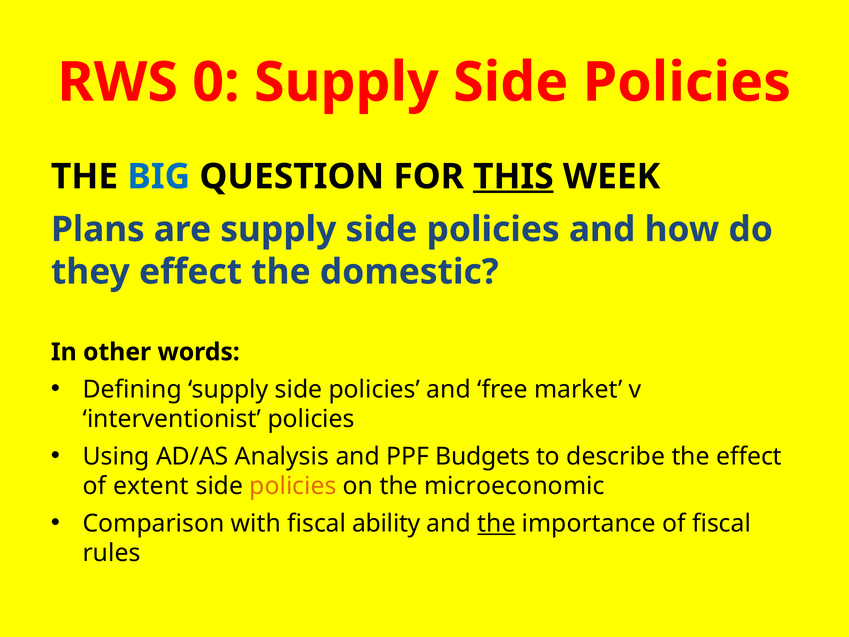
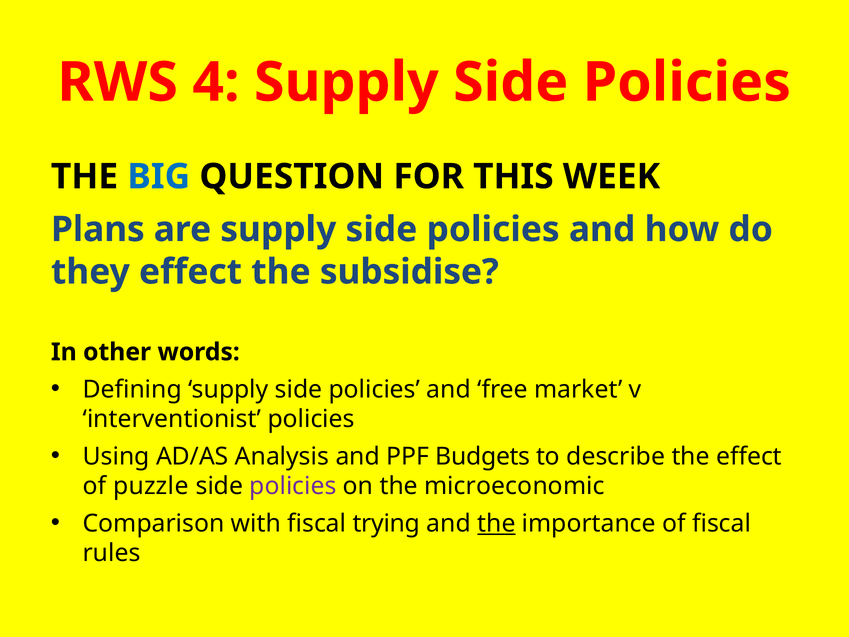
0: 0 -> 4 (216, 82)
THIS underline: present -> none (513, 177)
domestic: domestic -> subsidise (409, 272)
extent: extent -> puzzle (151, 486)
policies colour: orange -> purple (293, 486)
ability: ability -> trying (386, 523)
